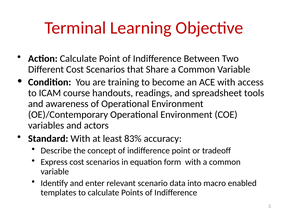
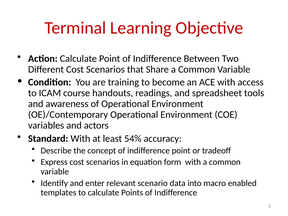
83%: 83% -> 54% (133, 139)
